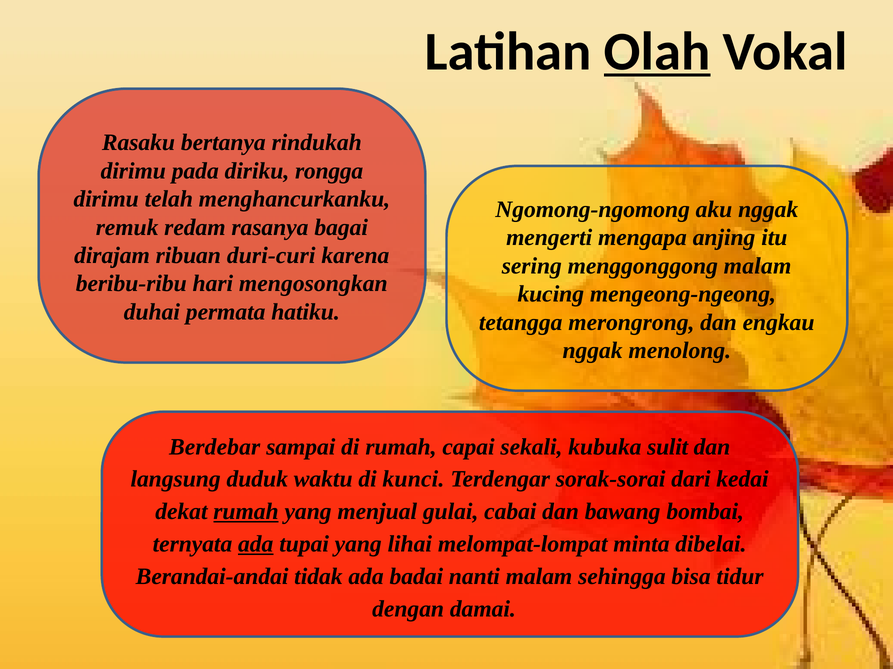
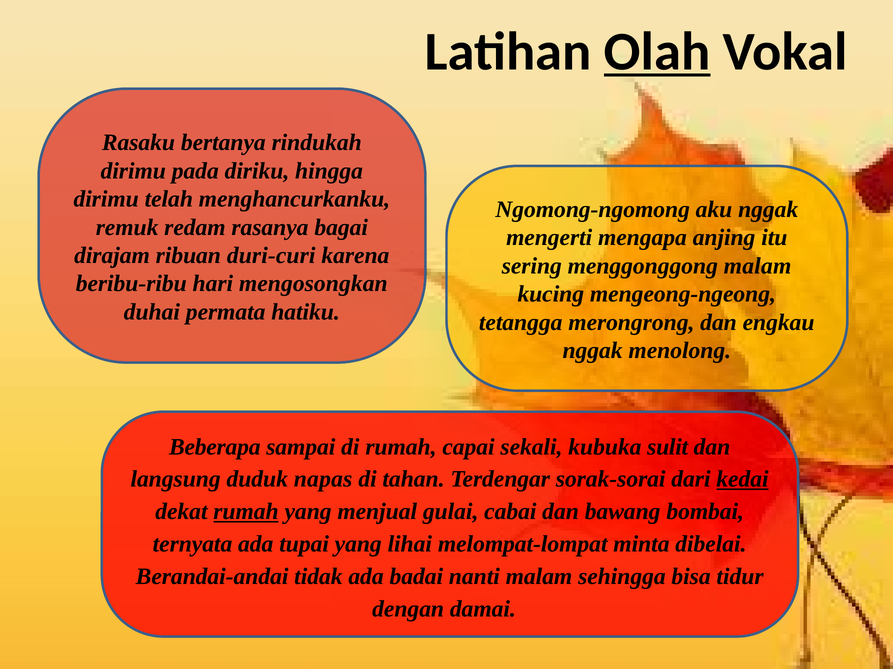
rongga: rongga -> hingga (329, 171)
Berdebar: Berdebar -> Beberapa (215, 447)
waktu: waktu -> napas (323, 480)
kunci: kunci -> tahan (414, 480)
kedai underline: none -> present (742, 480)
ada underline: present -> none (256, 545)
